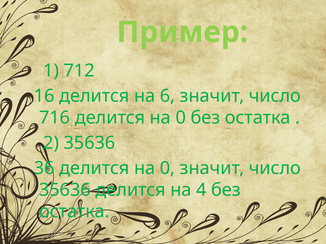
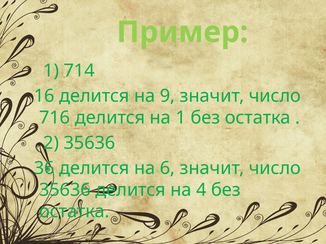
712: 712 -> 714 (79, 71)
6: 6 -> 9 (167, 96)
716 делится на 0: 0 -> 1 (181, 118)
36 делится на 0: 0 -> 6 (167, 168)
